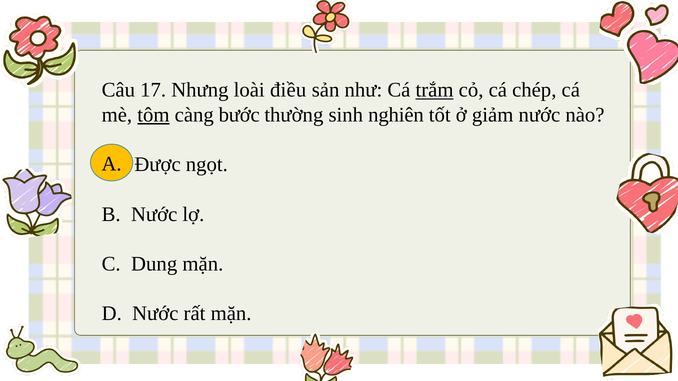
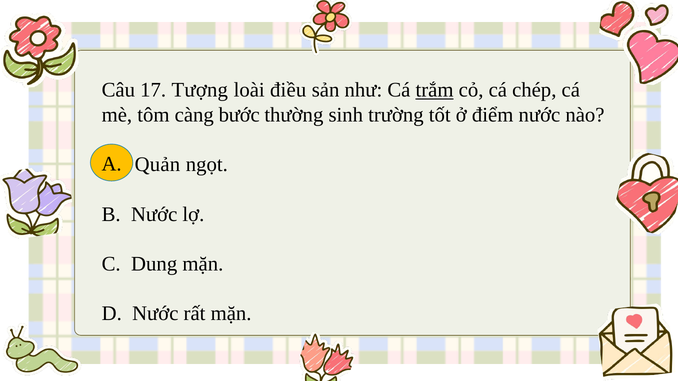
Nhưng: Nhưng -> Tượng (200, 90)
tôm underline: present -> none (153, 115)
nghiên: nghiên -> trường (396, 115)
giảm: giảm -> điểm (493, 115)
Được: Được -> Quản (157, 165)
